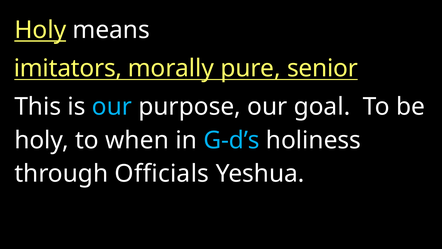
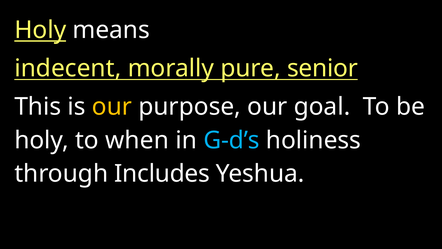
imitators: imitators -> indecent (68, 68)
our colour: light blue -> yellow (112, 107)
Officials: Officials -> Includes (162, 173)
